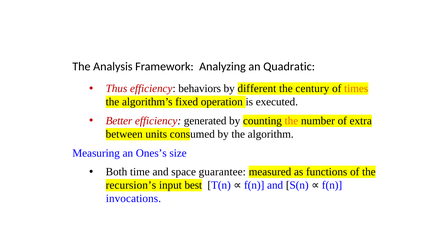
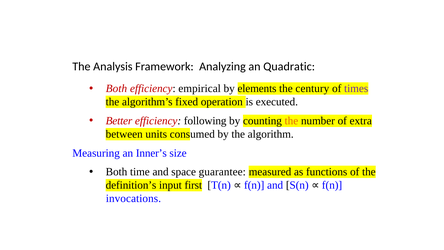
Thus: Thus -> Both (116, 89)
behaviors: behaviors -> empirical (200, 89)
different: different -> elements (257, 89)
times colour: orange -> purple (356, 89)
generated: generated -> following (205, 121)
Ones’s: Ones’s -> Inner’s (151, 153)
recursion’s: recursion’s -> definition’s (131, 185)
best: best -> first (193, 185)
